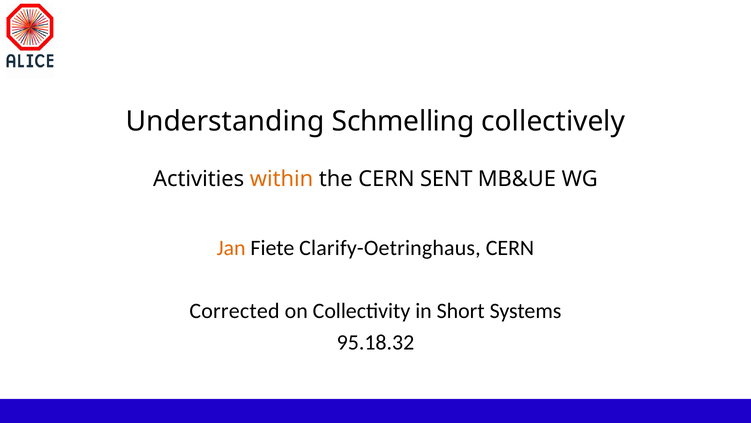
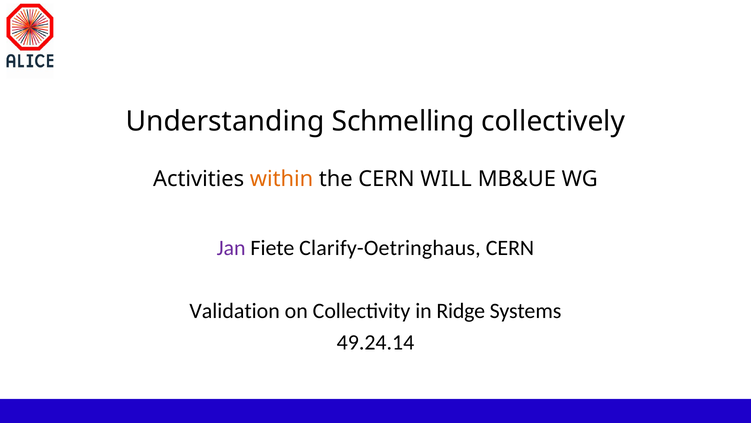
SENT: SENT -> WILL (446, 179)
Jan colour: orange -> purple (231, 248)
Corrected: Corrected -> Validation (235, 311)
Short: Short -> Ridge (461, 311)
95.18.32: 95.18.32 -> 49.24.14 (375, 342)
